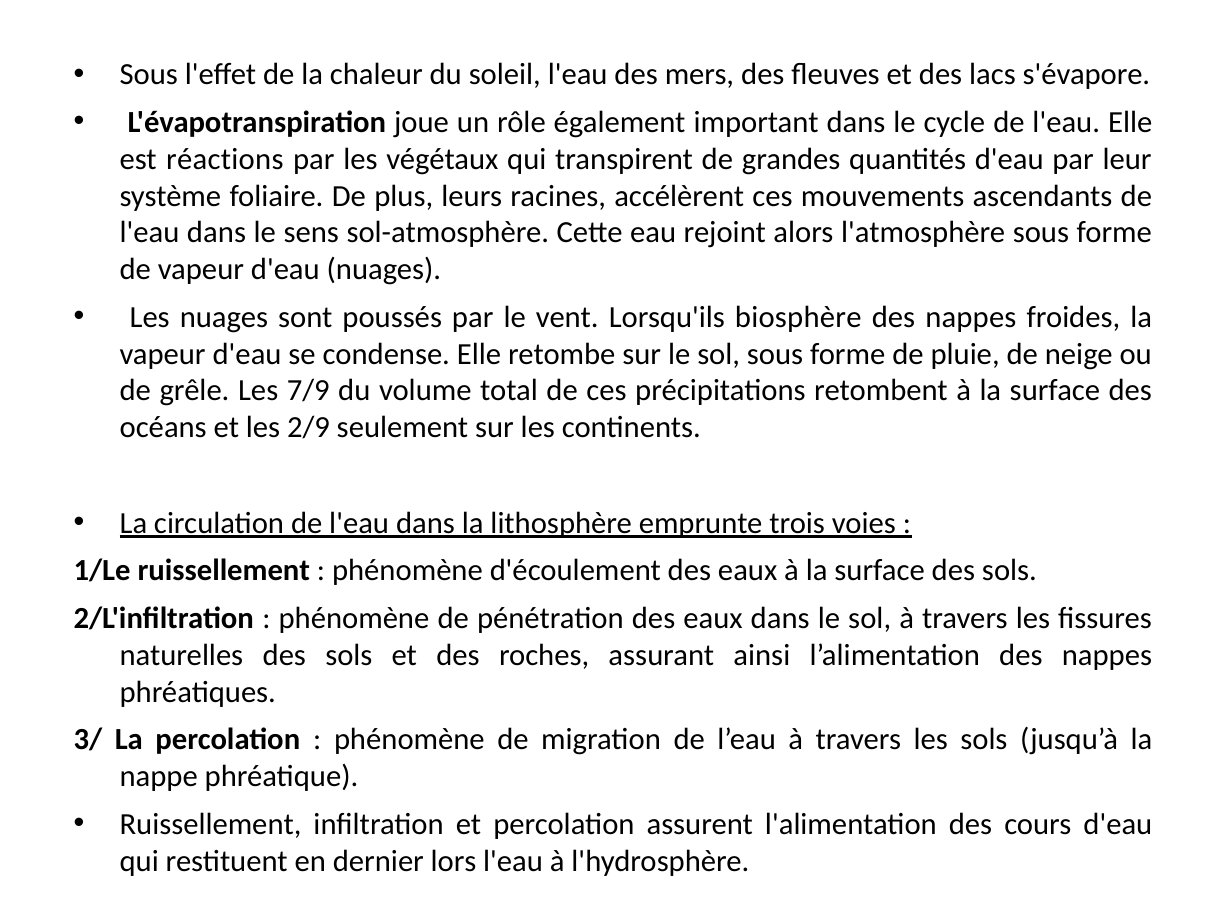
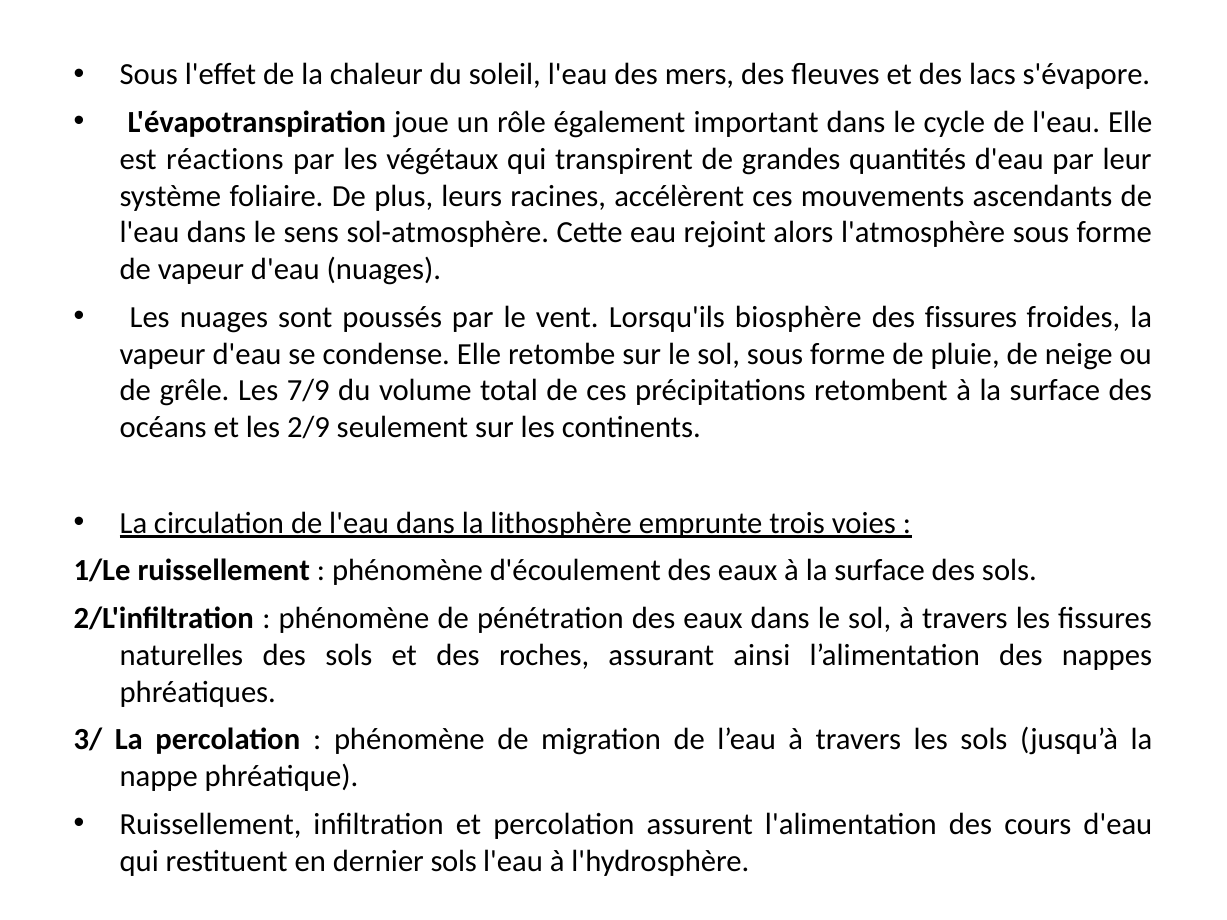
nappes: nappes -> fissures (971, 317)
dernier lors: lors -> sols (454, 861)
